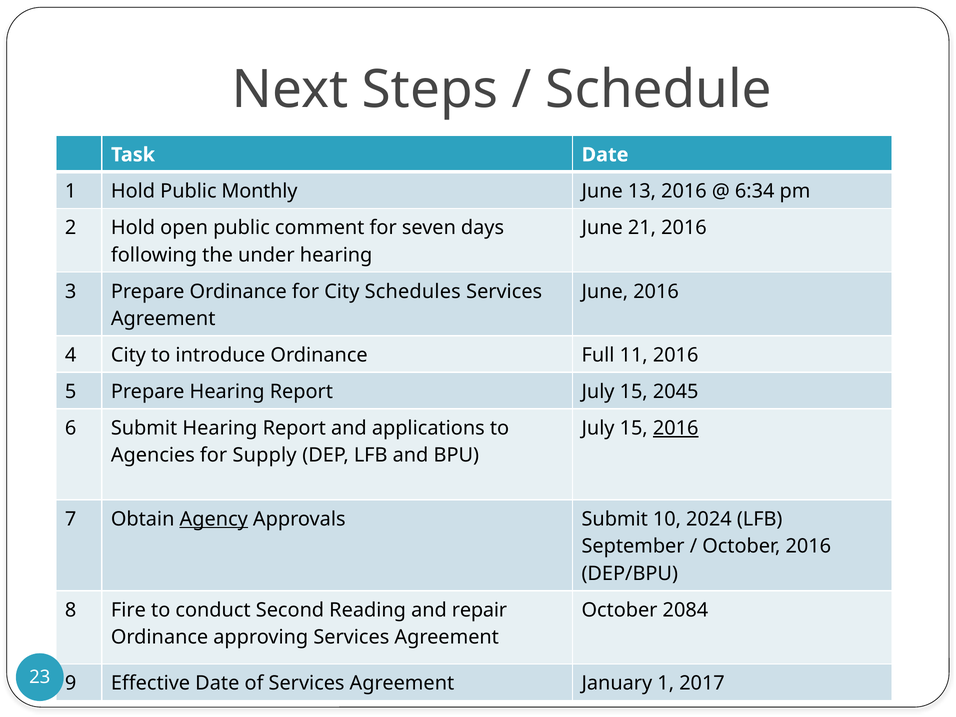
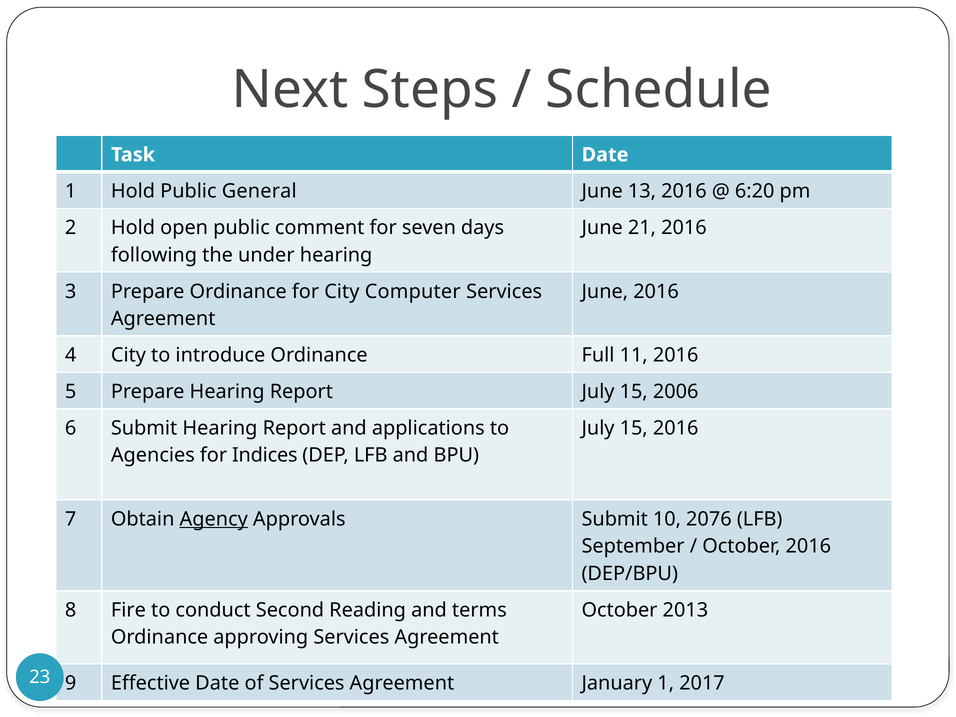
Monthly: Monthly -> General (259, 191)
6:34: 6:34 -> 6:20 (755, 191)
Schedules: Schedules -> Computer (413, 291)
2045: 2045 -> 2006 (676, 392)
2016 underline: present -> none (676, 428)
Supply: Supply -> Indices (265, 455)
2024: 2024 -> 2076 (709, 519)
repair: repair -> terms (479, 610)
2084: 2084 -> 2013 (685, 610)
